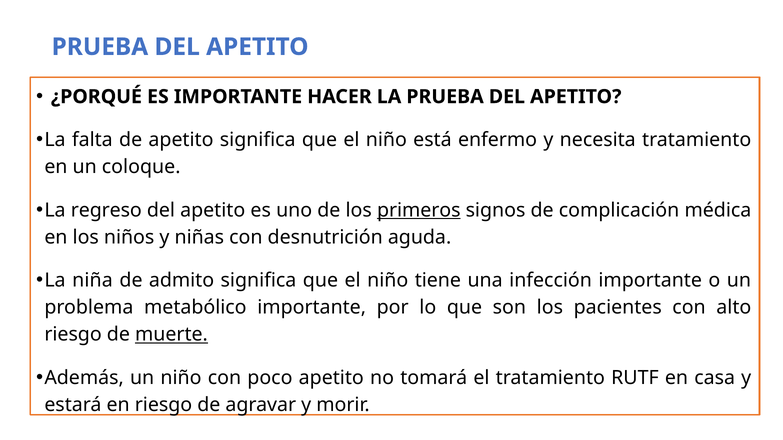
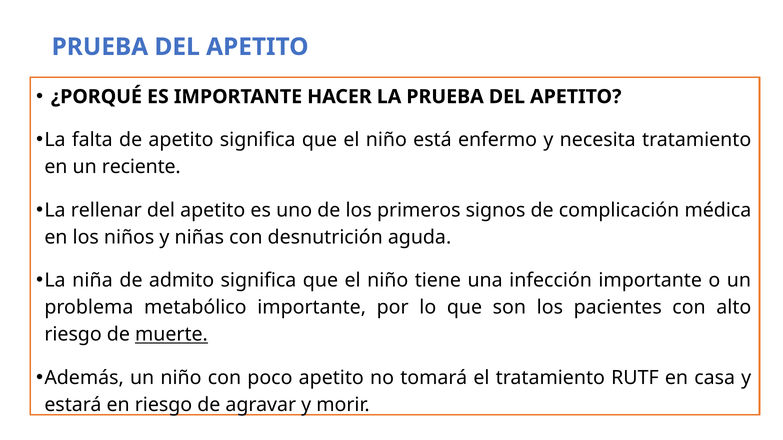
coloque: coloque -> reciente (141, 167)
regreso: regreso -> rellenar (106, 210)
primeros underline: present -> none (419, 210)
